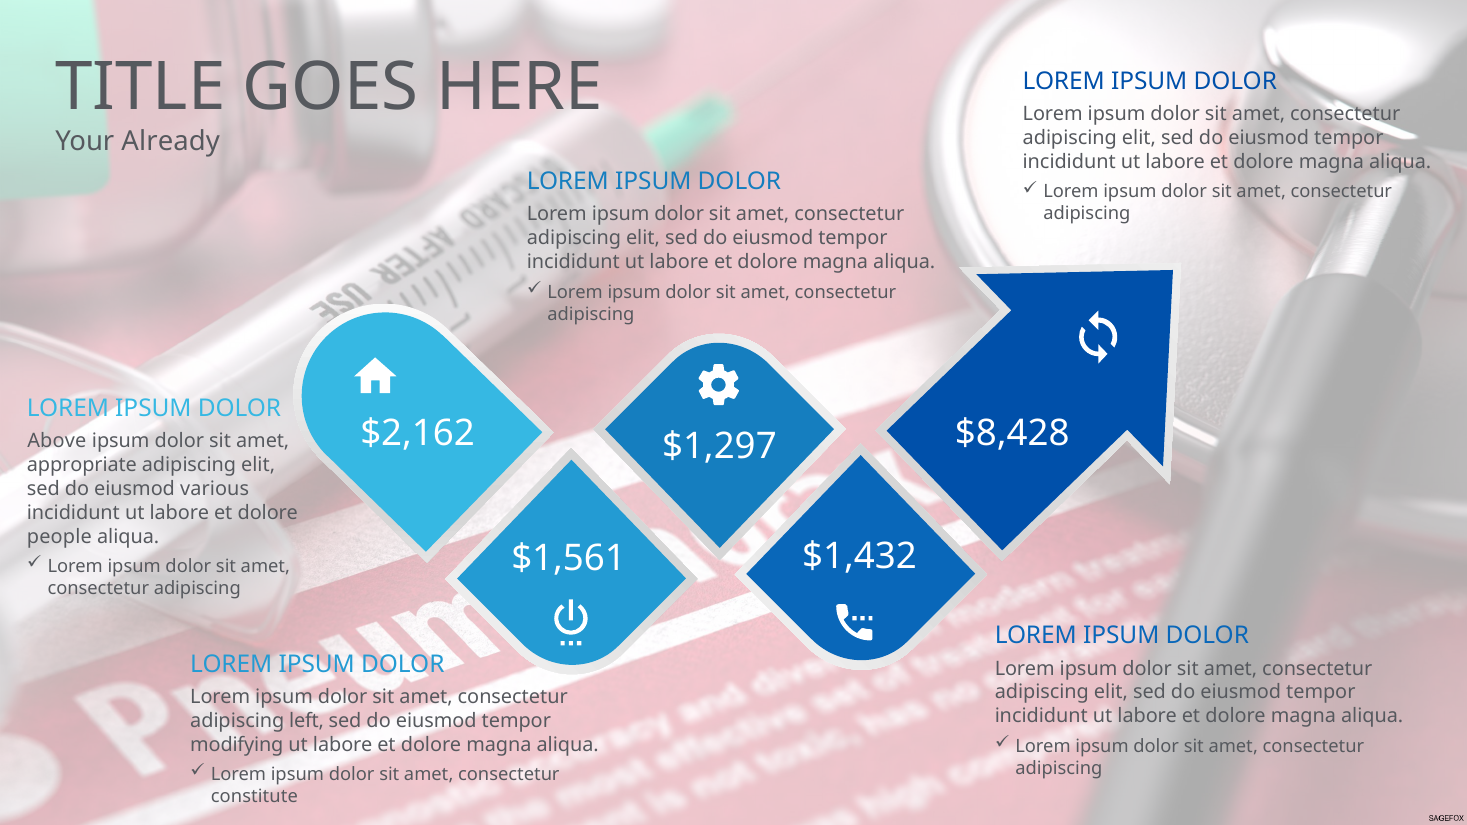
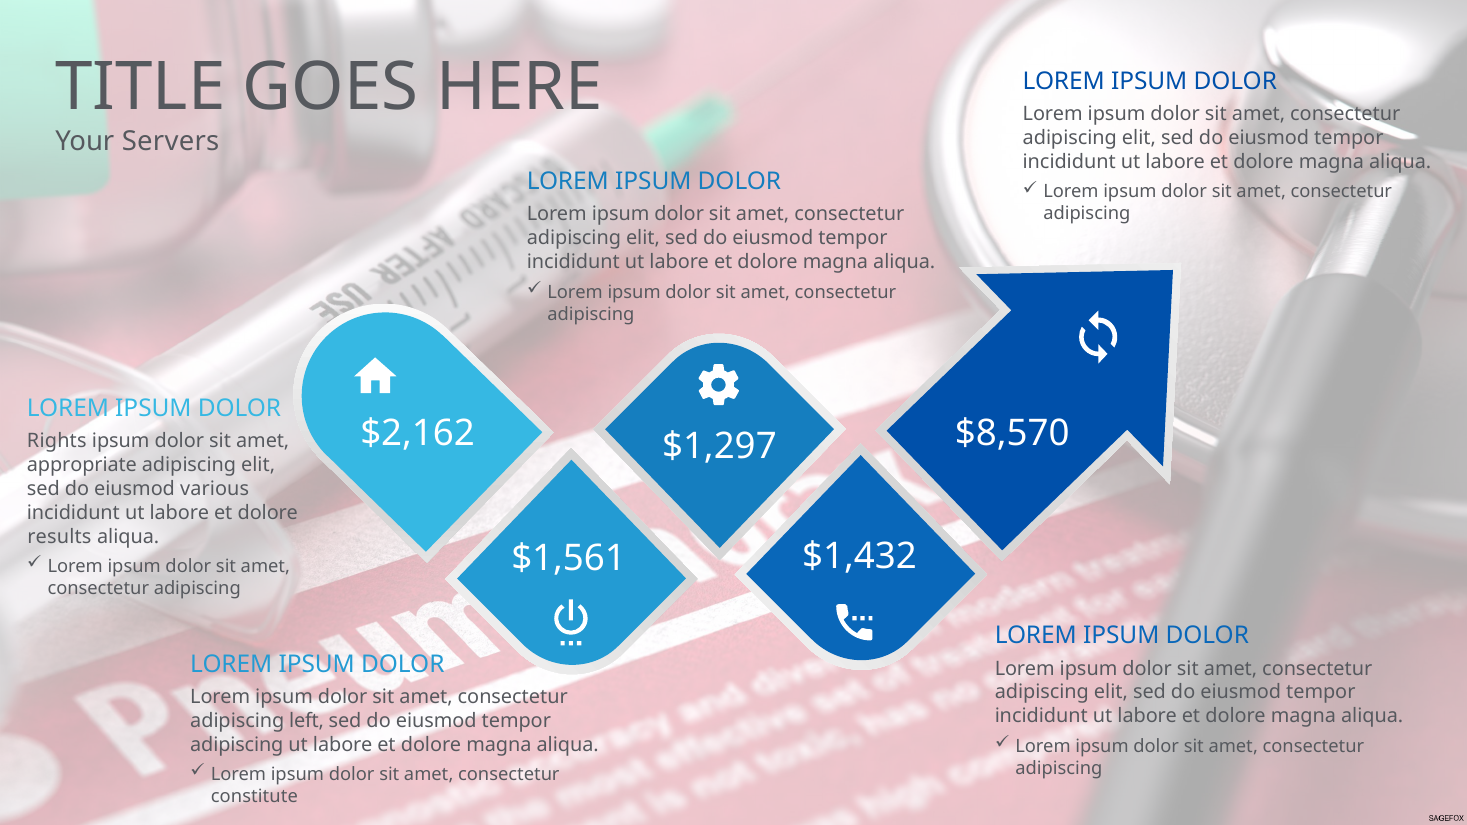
Already: Already -> Servers (171, 141)
$8,428: $8,428 -> $8,570 (1012, 434)
Above: Above -> Rights (57, 441)
people: people -> results (59, 537)
modifying: modifying -> adipiscing (237, 745)
